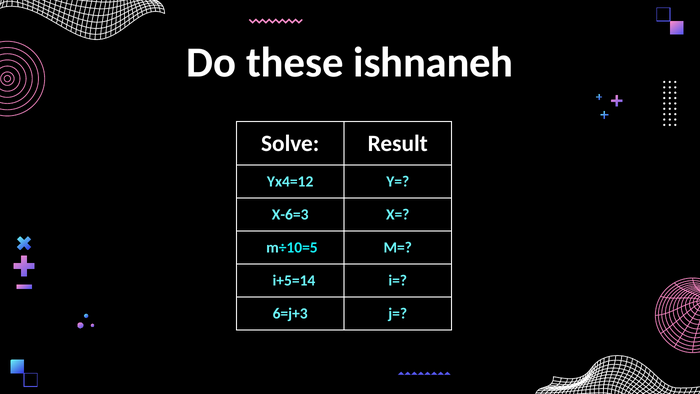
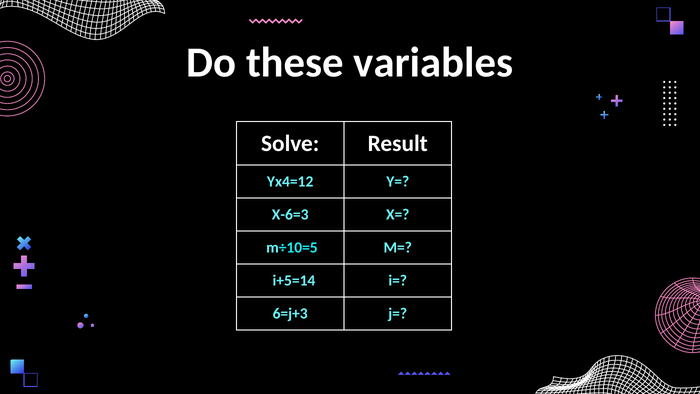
ishnaneh: ishnaneh -> variables (433, 63)
